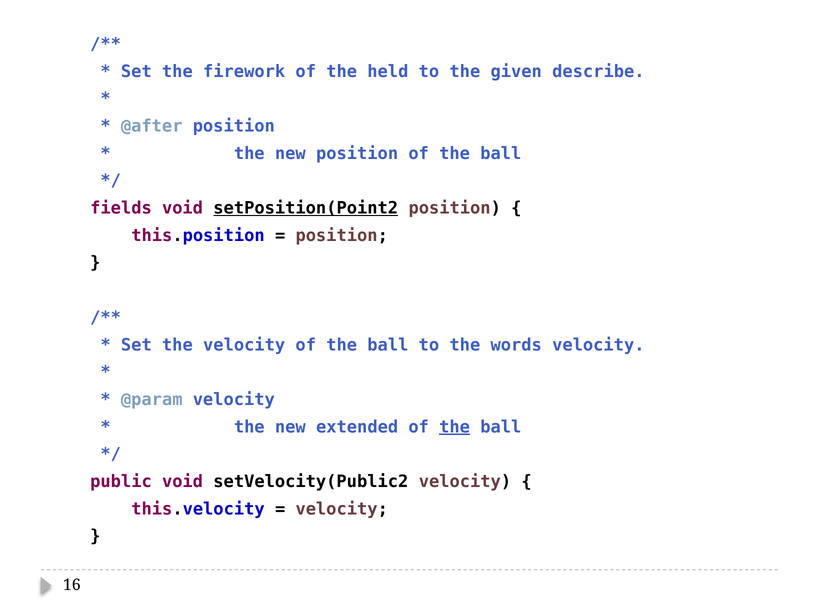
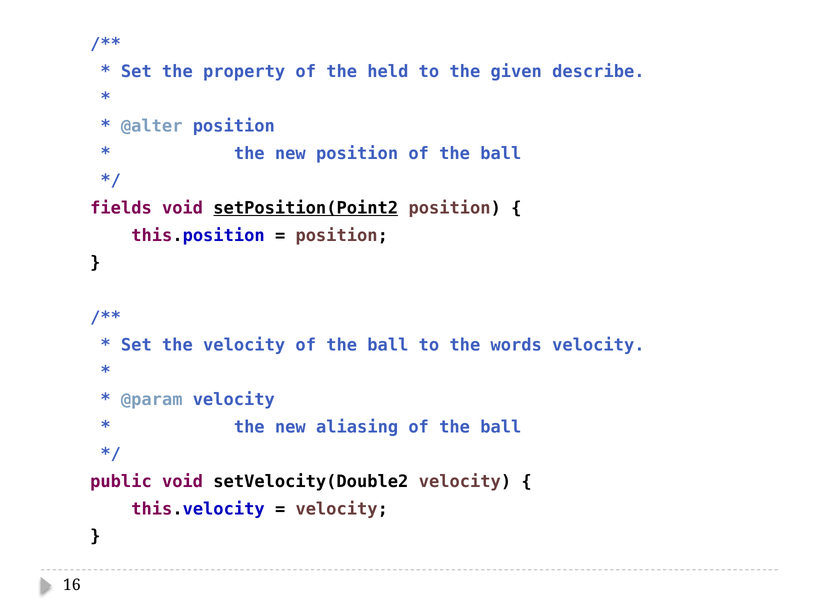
firework: firework -> property (244, 71)
@after: @after -> @alter (152, 126)
extended: extended -> aliasing (357, 426)
the underline: present -> none (455, 426)
setVelocity(Public2: setVelocity(Public2 -> setVelocity(Double2 (311, 481)
